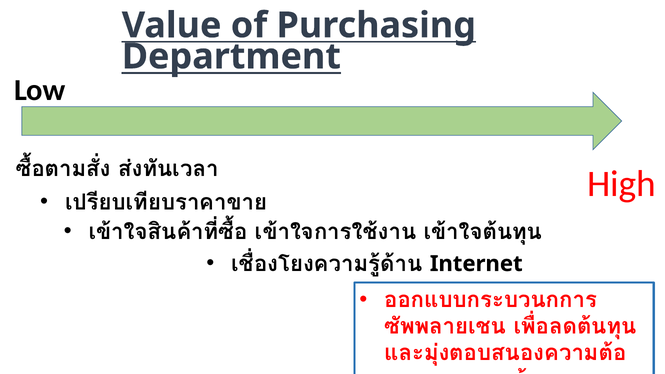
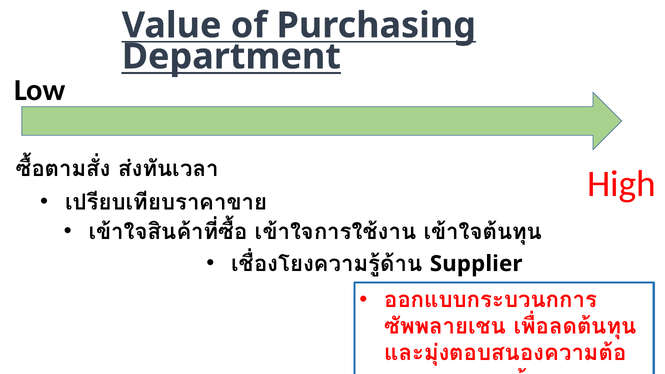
Internet: Internet -> Supplier (476, 264)
